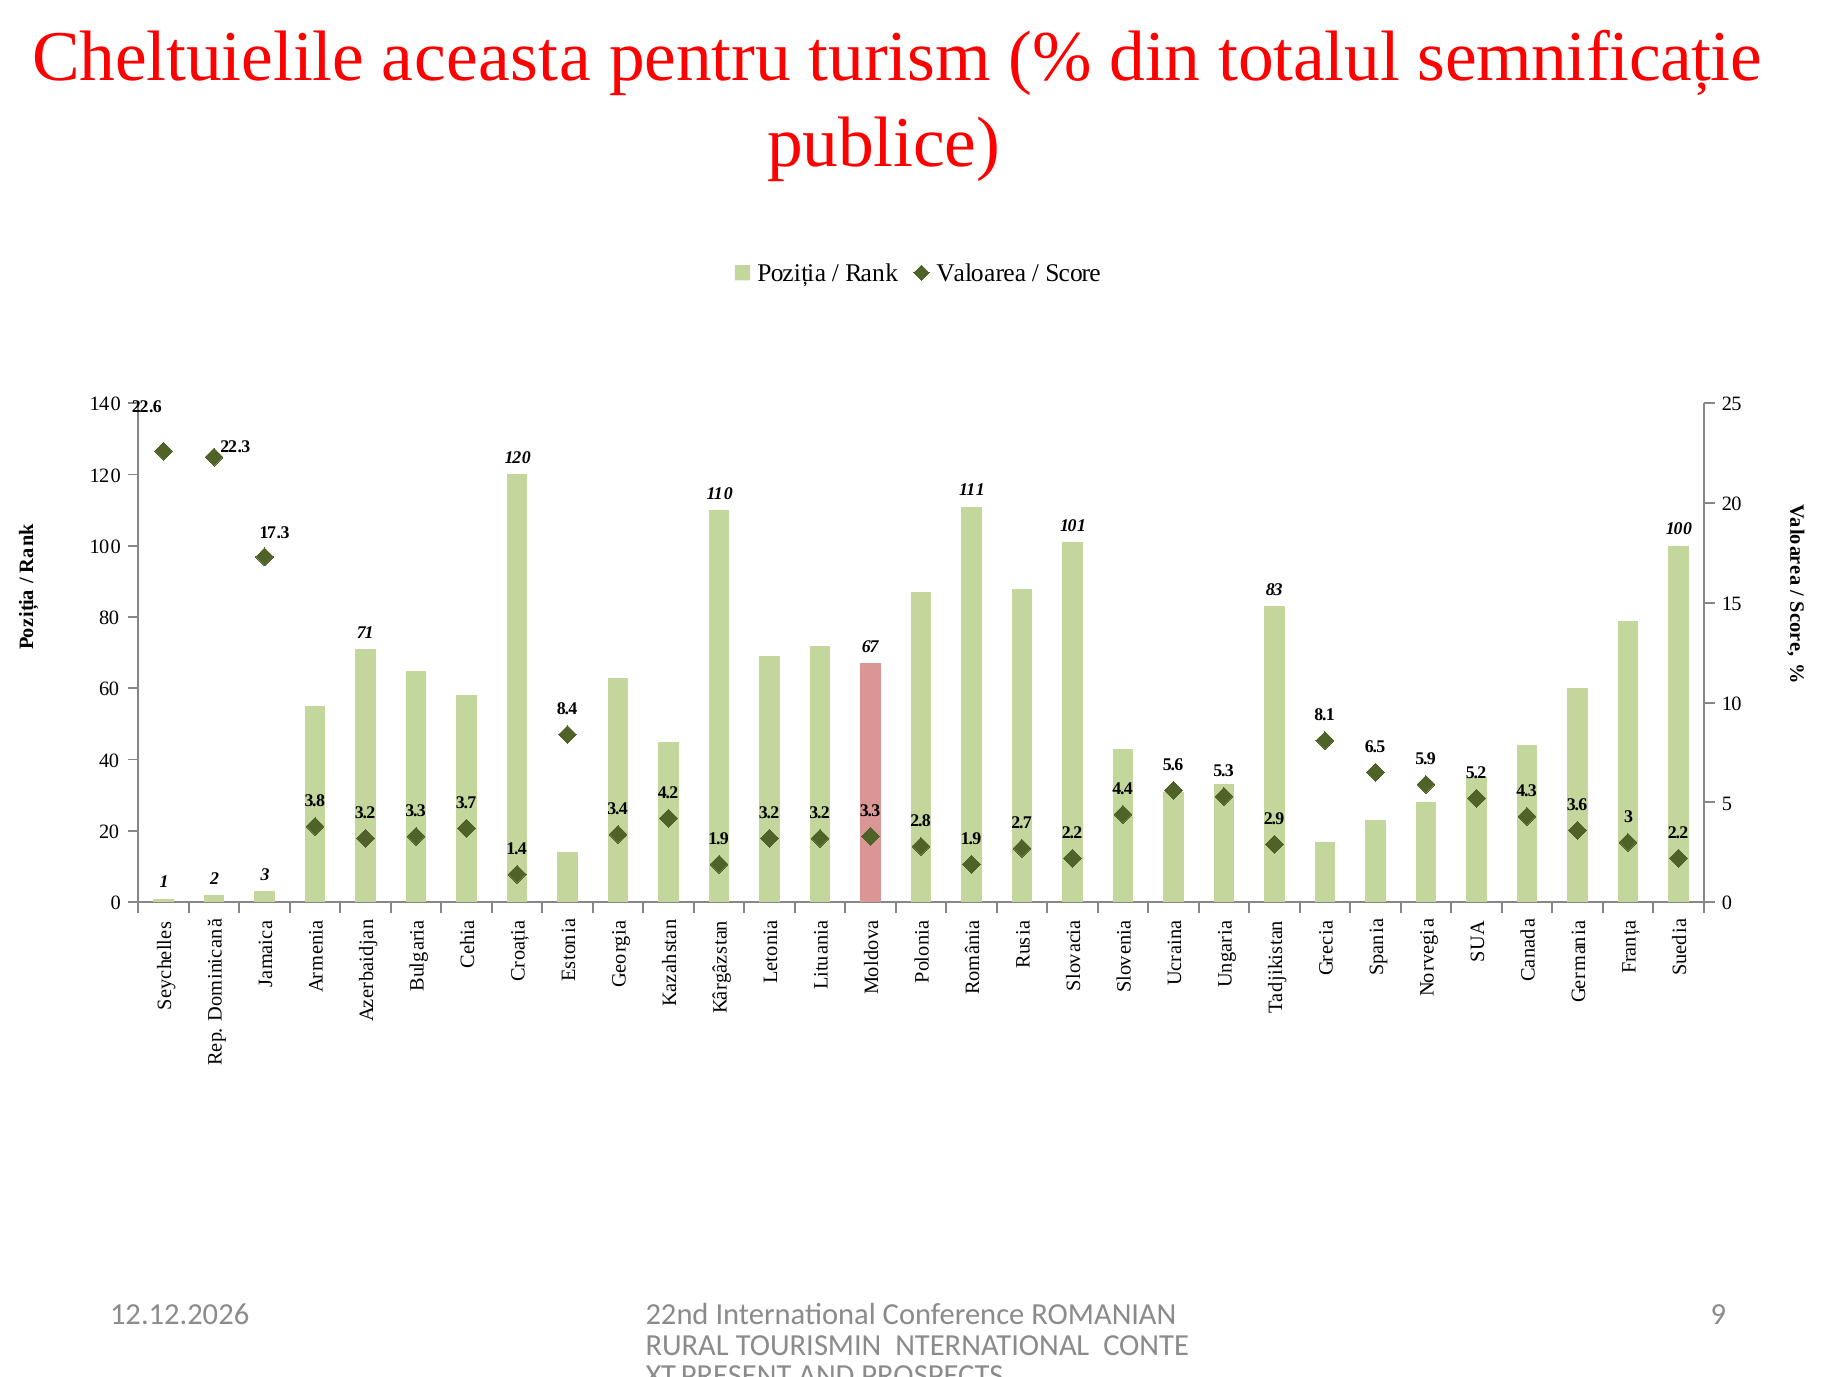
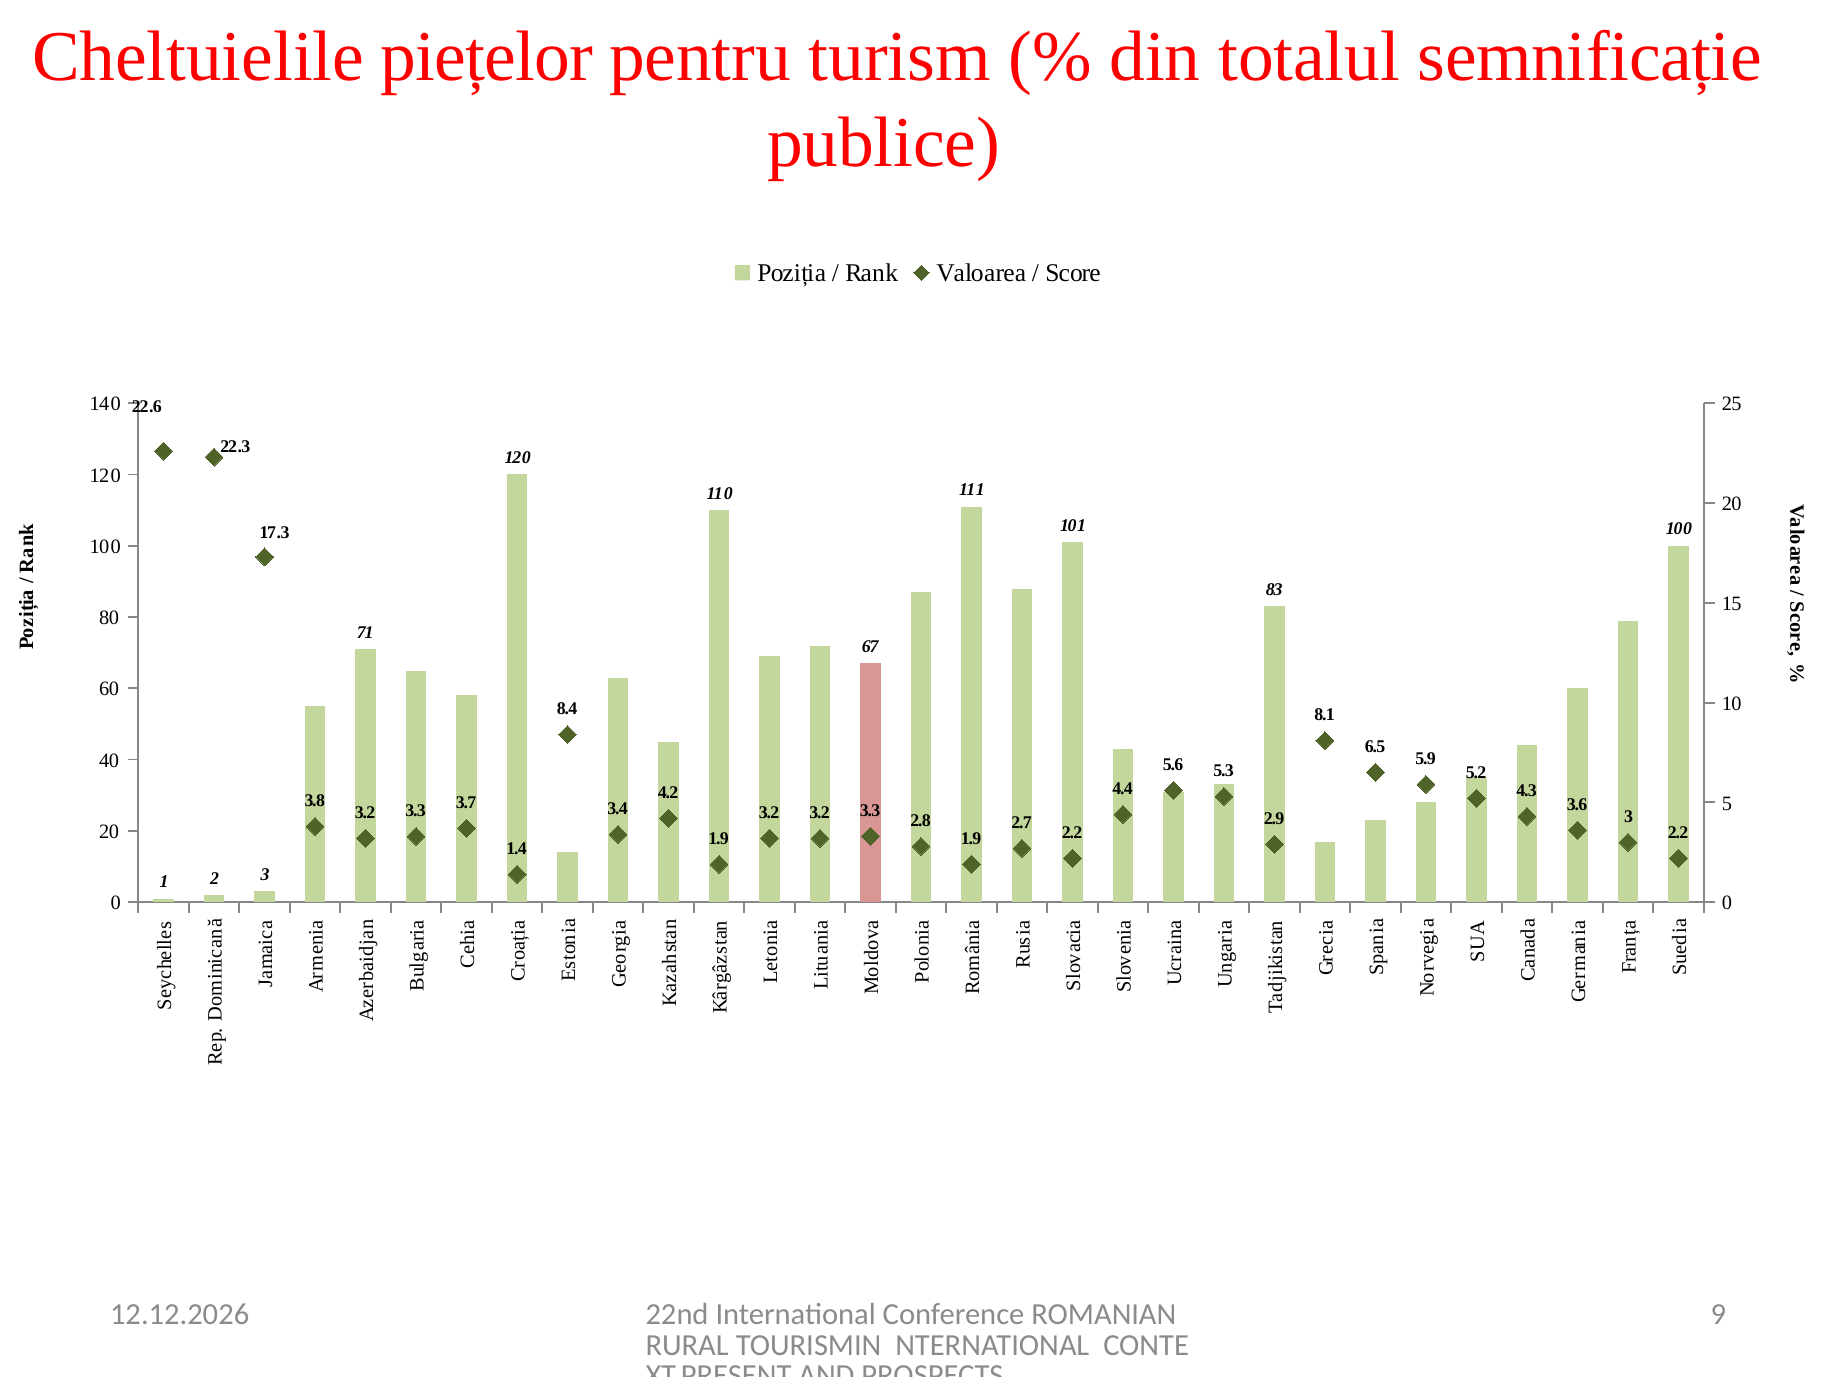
aceasta: aceasta -> piețelor (487, 57)
